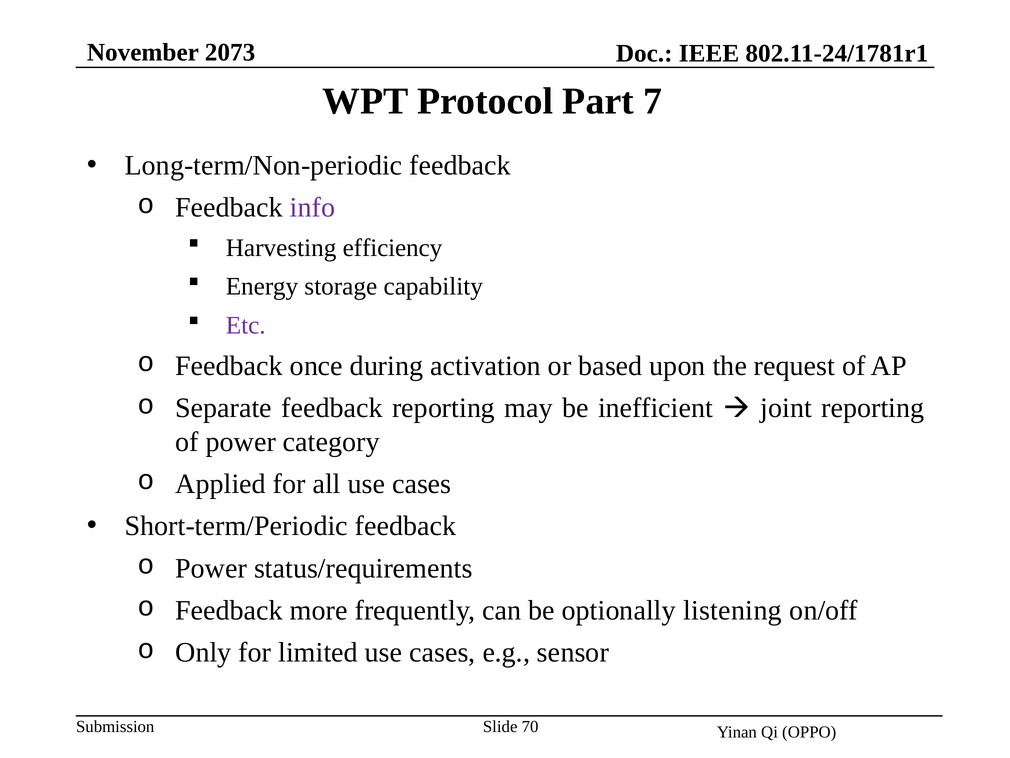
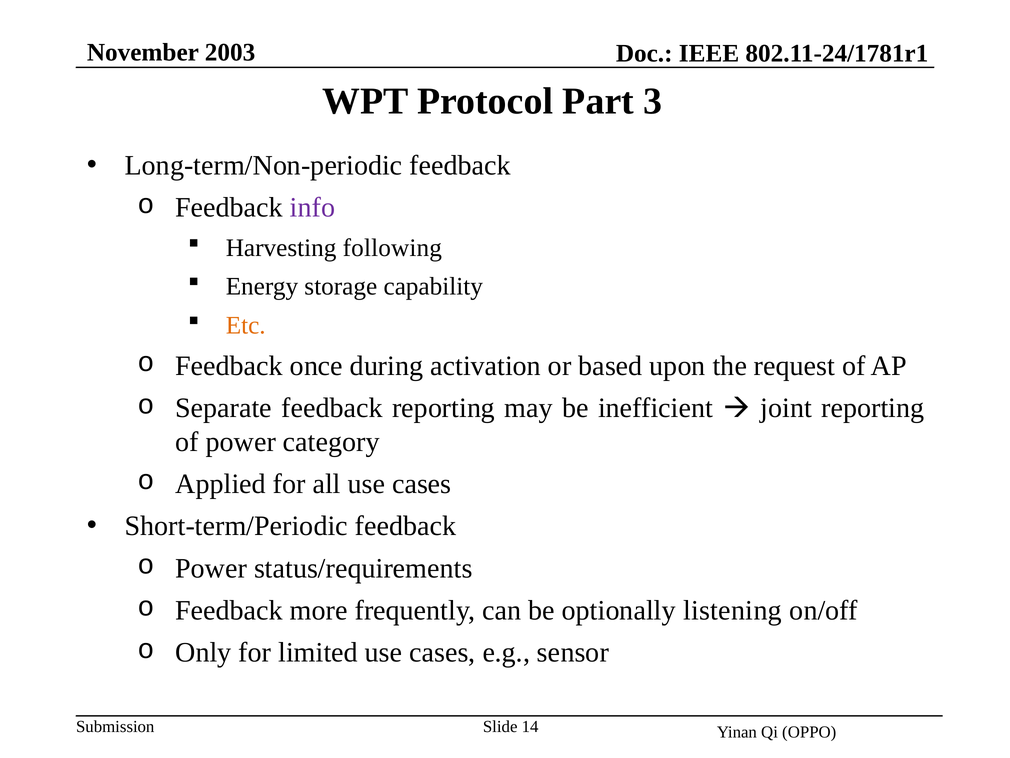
2073: 2073 -> 2003 (230, 52)
7: 7 -> 3 (653, 101)
efficiency: efficiency -> following (392, 248)
Etc colour: purple -> orange (246, 325)
70: 70 -> 14 (530, 726)
